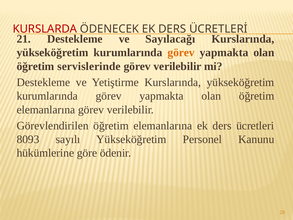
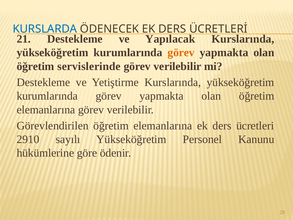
KURSLARDA colour: red -> blue (45, 29)
Sayılacağı: Sayılacağı -> Yapılacak (170, 39)
8093: 8093 -> 2910 (28, 139)
